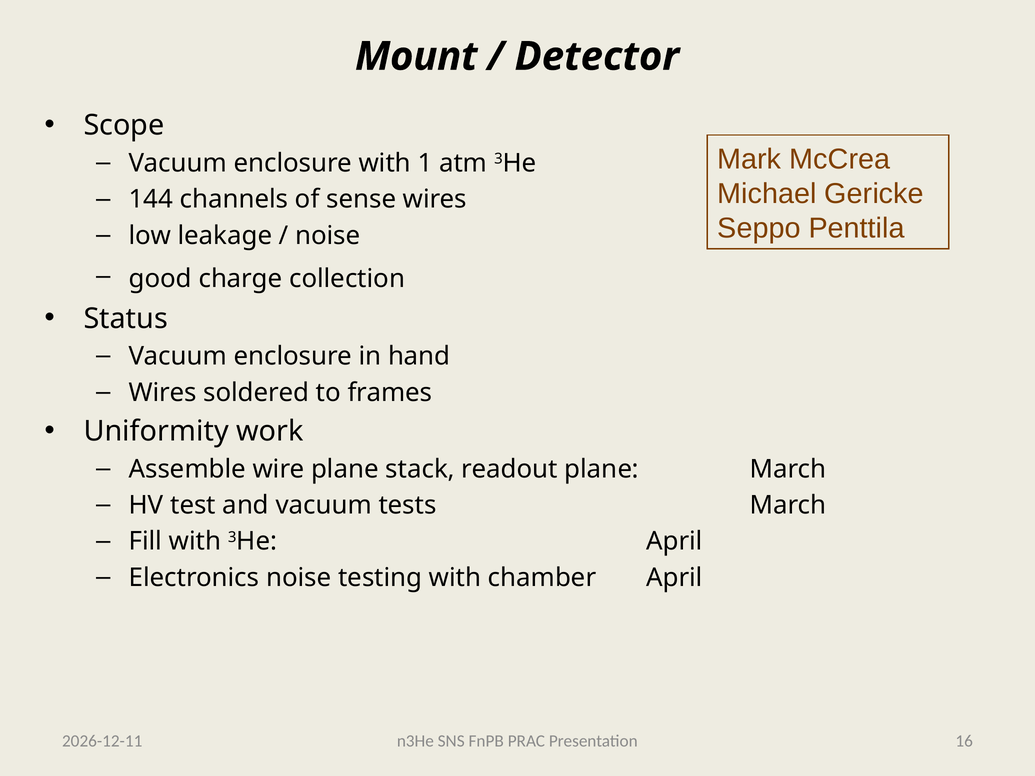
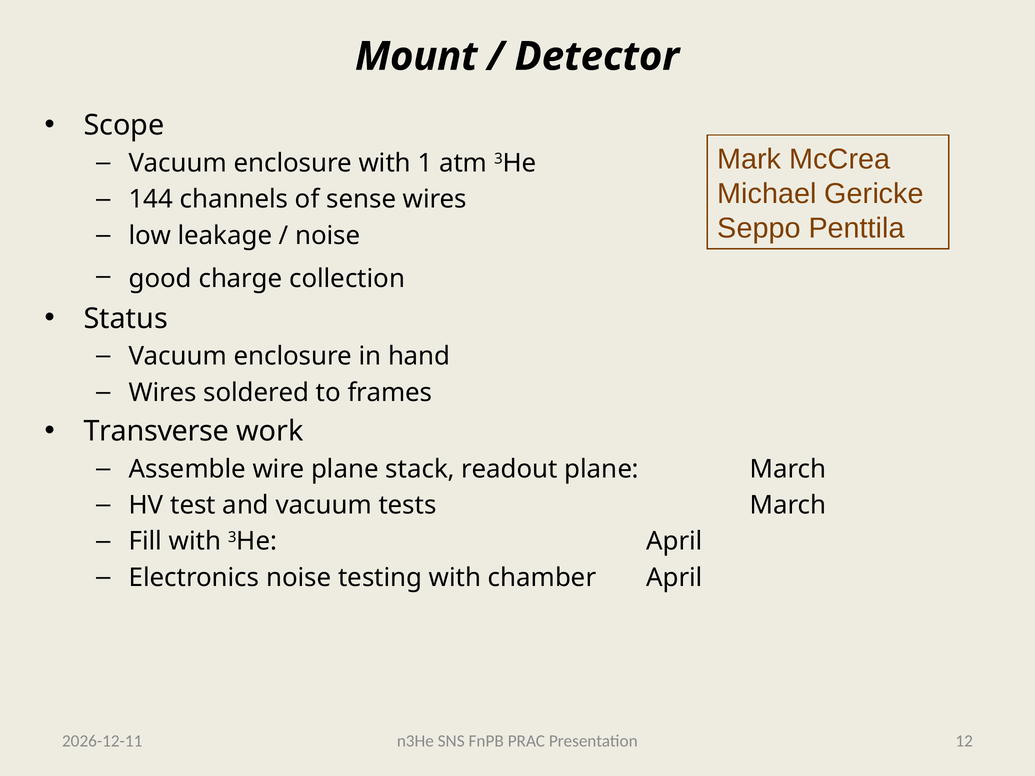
Uniformity: Uniformity -> Transverse (156, 431)
16: 16 -> 12 (964, 741)
